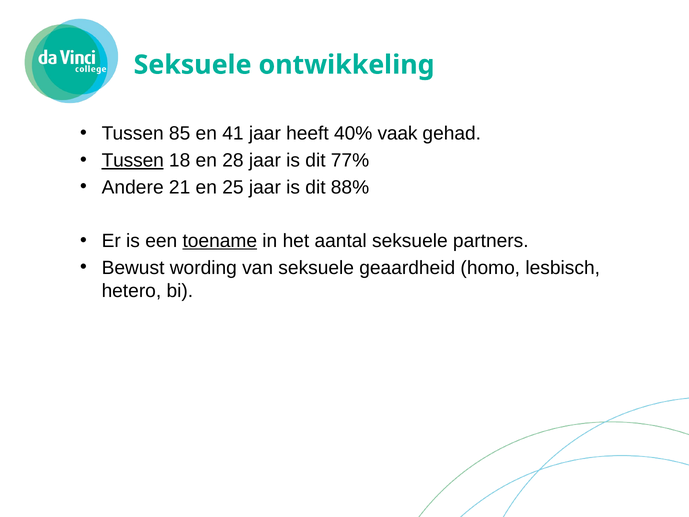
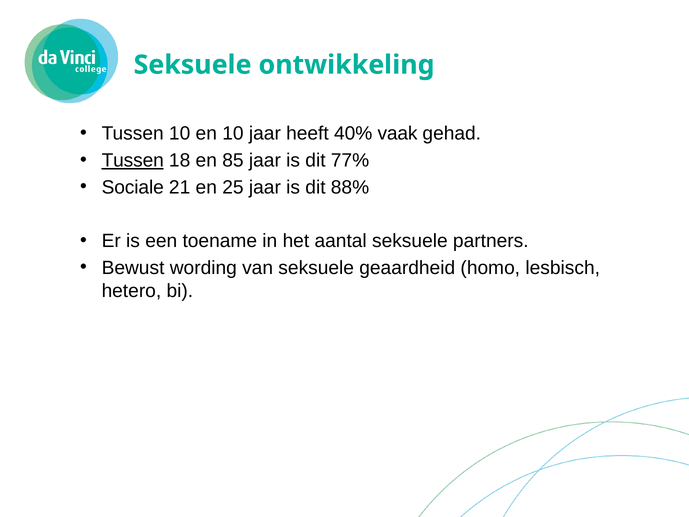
Tussen 85: 85 -> 10 (180, 134)
en 41: 41 -> 10 (233, 134)
28: 28 -> 85 (233, 160)
Andere: Andere -> Sociale (133, 187)
toename underline: present -> none (220, 241)
